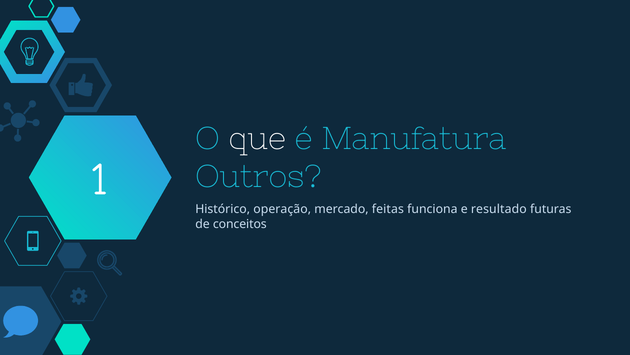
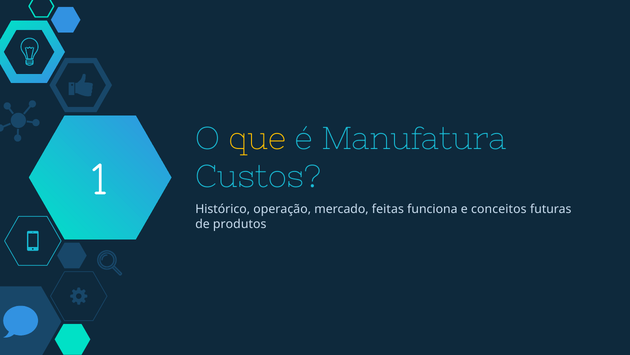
que colour: white -> yellow (258, 139)
Outros: Outros -> Custos (258, 176)
resultado: resultado -> conceitos (499, 209)
conceitos: conceitos -> produtos (240, 224)
